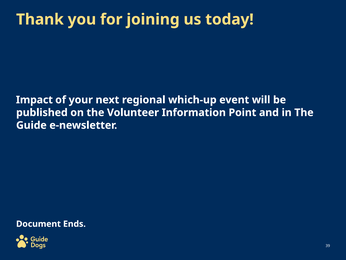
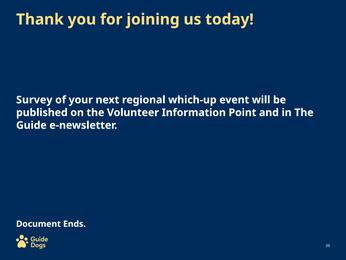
Impact: Impact -> Survey (34, 100)
